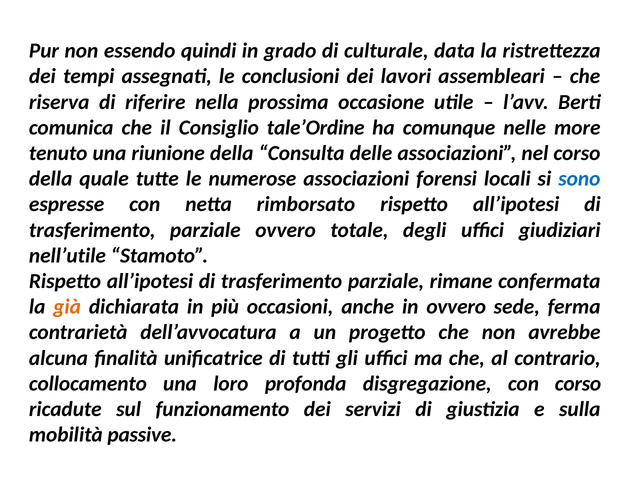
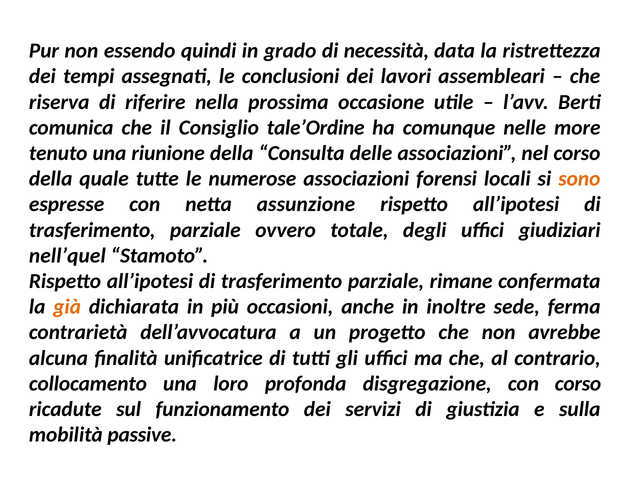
culturale: culturale -> necessità (386, 51)
sono colour: blue -> orange (579, 179)
rimborsato: rimborsato -> assunzione (306, 204)
nell’utile: nell’utile -> nell’quel (67, 256)
in ovvero: ovvero -> inoltre (456, 307)
